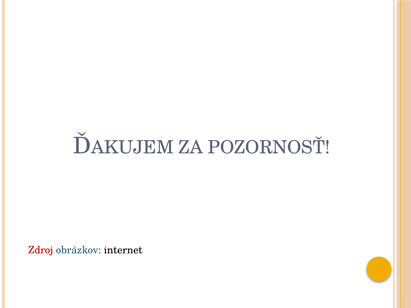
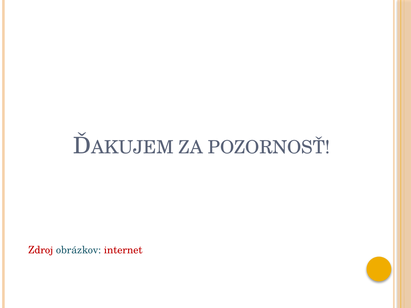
internet colour: black -> red (123, 250)
